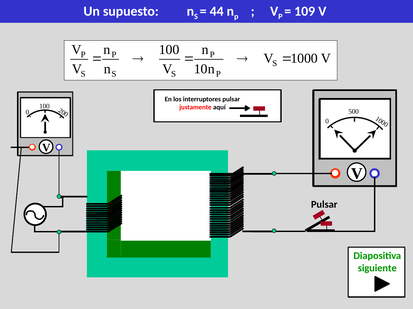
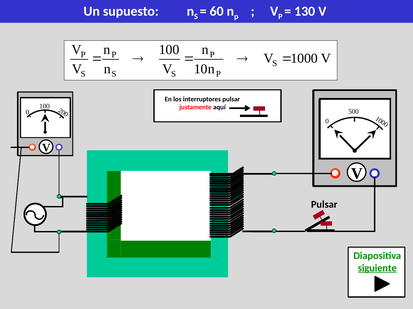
44: 44 -> 60 (217, 11)
109: 109 -> 130 (305, 11)
siguiente underline: none -> present (377, 269)
